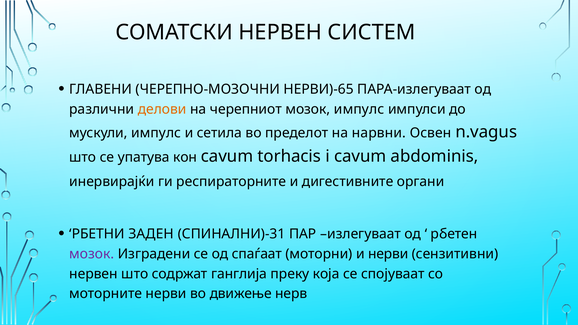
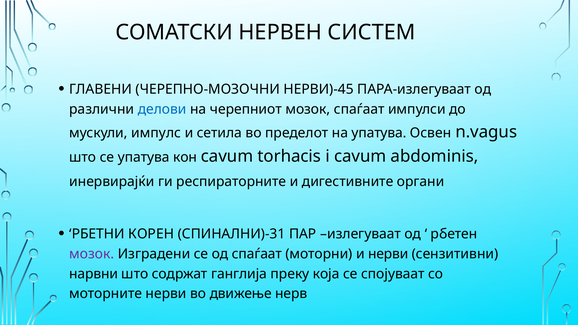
НЕРВИ)-65: НЕРВИ)-65 -> НЕРВИ)-45 (319, 89)
делови colour: orange -> blue (162, 109)
мозок импулс: импулс -> спаѓаат (359, 109)
на нарвни: нарвни -> упатува (379, 133)
ЗАДЕН: ЗАДЕН -> КОРЕН (151, 234)
нервен: нервен -> нарвни (94, 274)
